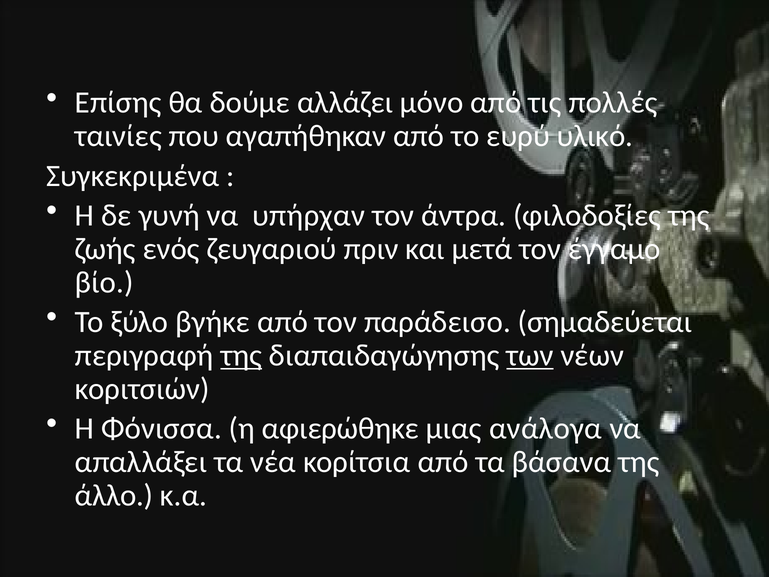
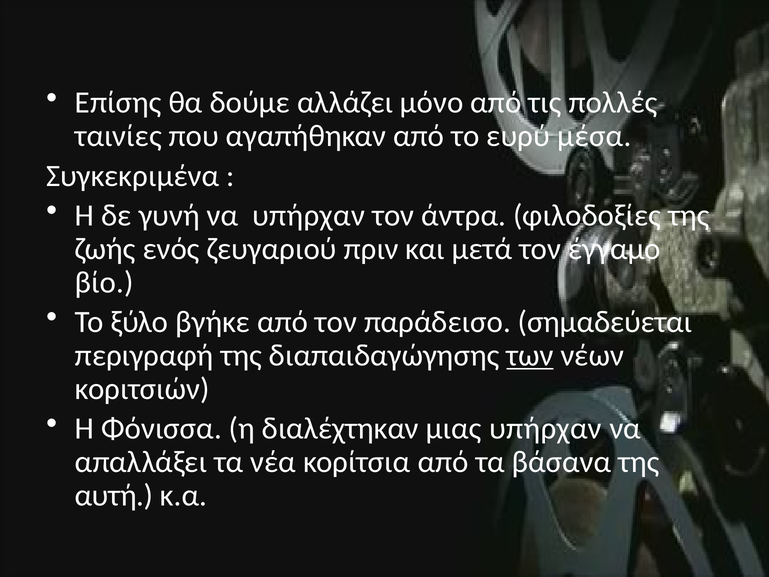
υλικό: υλικό -> μέσα (594, 136)
της underline: present -> none (241, 355)
αφιερώθηκε: αφιερώθηκε -> διαλέχτηκαν (340, 428)
μιας ανάλογα: ανάλογα -> υπήρχαν (545, 428)
άλλο: άλλο -> αυτή (114, 495)
